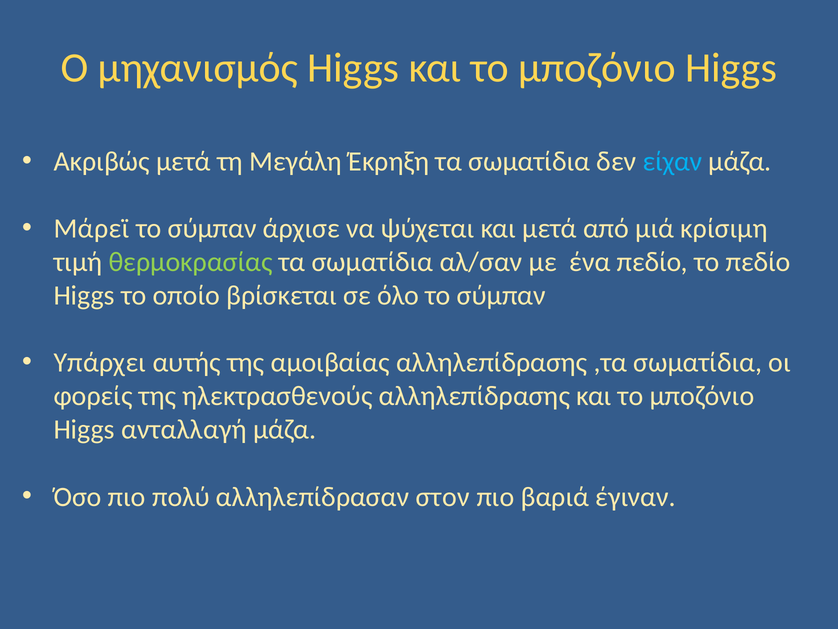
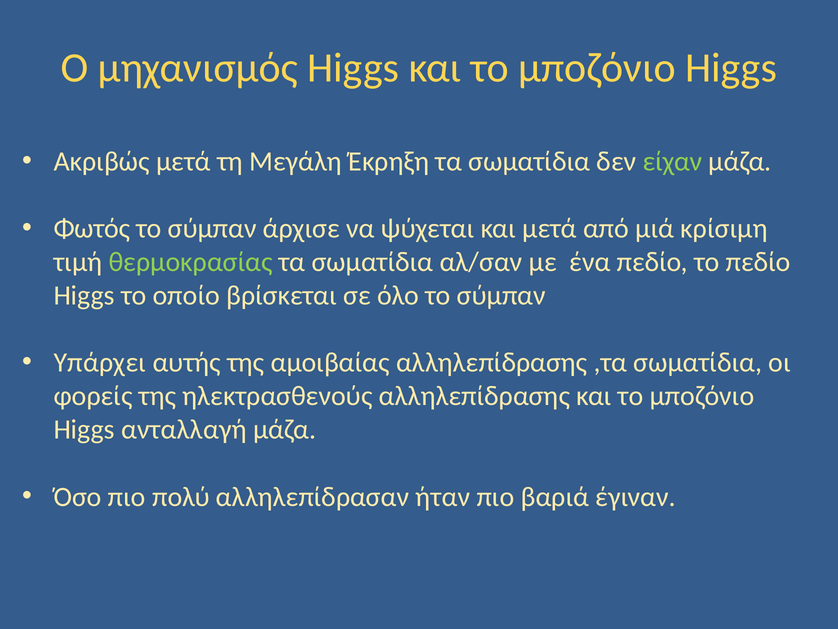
είχαν colour: light blue -> light green (672, 161)
Μάρεϊ: Μάρεϊ -> Φωτός (92, 228)
στον: στον -> ήταν (443, 496)
